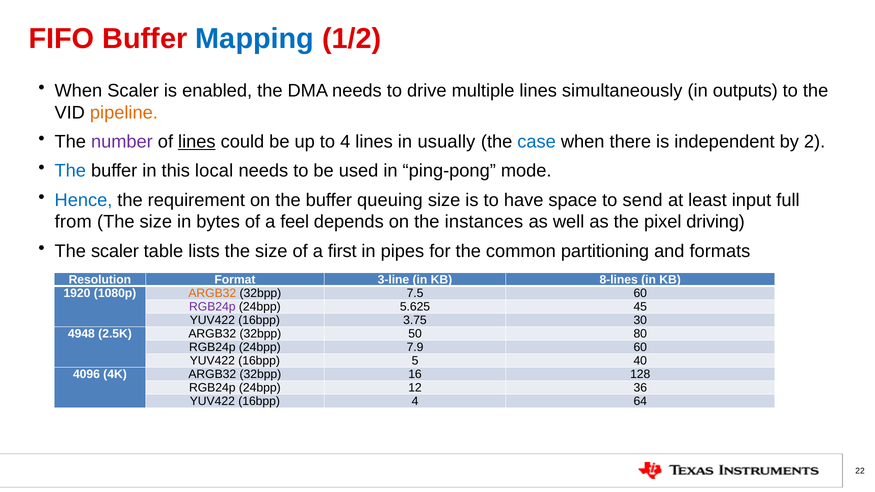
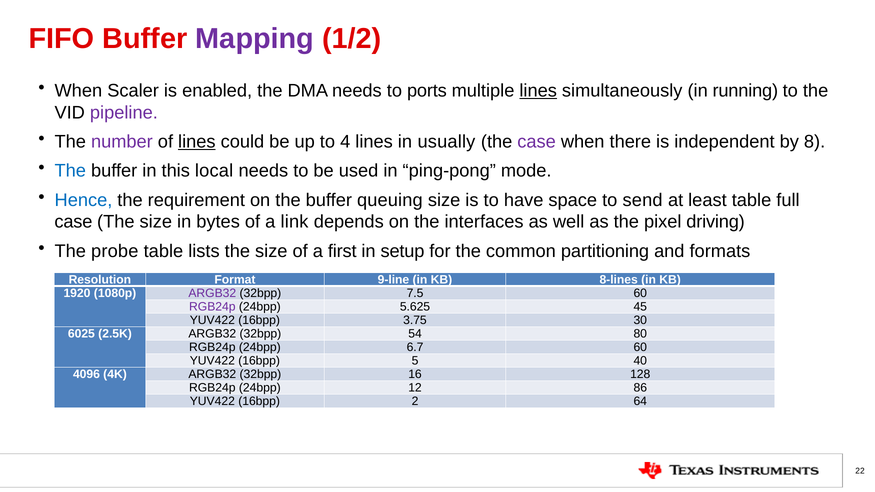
Mapping colour: blue -> purple (255, 39)
drive: drive -> ports (427, 91)
lines underline: none -> present (538, 91)
outputs: outputs -> running (745, 91)
pipeline colour: orange -> purple (124, 113)
case colour: blue -> purple (537, 142)
2: 2 -> 8 (815, 142)
least input: input -> table (752, 200)
from: from -> case (73, 222)
feel: feel -> link (294, 222)
instances: instances -> interfaces (484, 222)
The scaler: scaler -> probe (115, 251)
pipes: pipes -> setup (403, 251)
3-line: 3-line -> 9-line (393, 280)
ARGB32 colour: orange -> purple (212, 293)
4948: 4948 -> 6025 (81, 334)
50: 50 -> 54 (415, 334)
7.9: 7.9 -> 6.7 (415, 347)
36: 36 -> 86 (640, 388)
16bpp 4: 4 -> 2 (415, 401)
